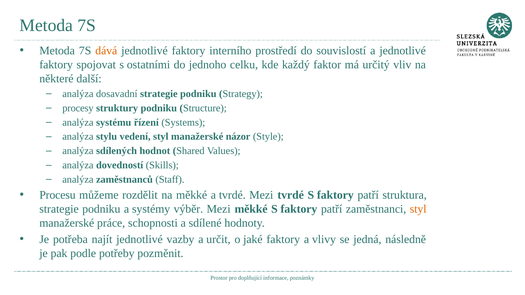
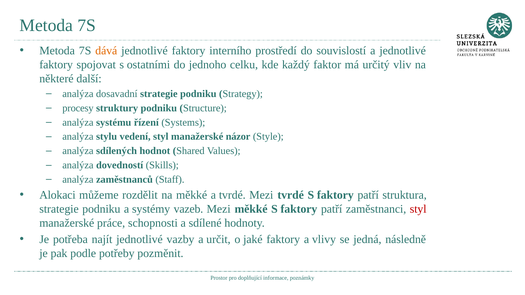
Procesu: Procesu -> Alokaci (57, 195)
výběr: výběr -> vazeb (188, 209)
styl colour: orange -> red (418, 209)
